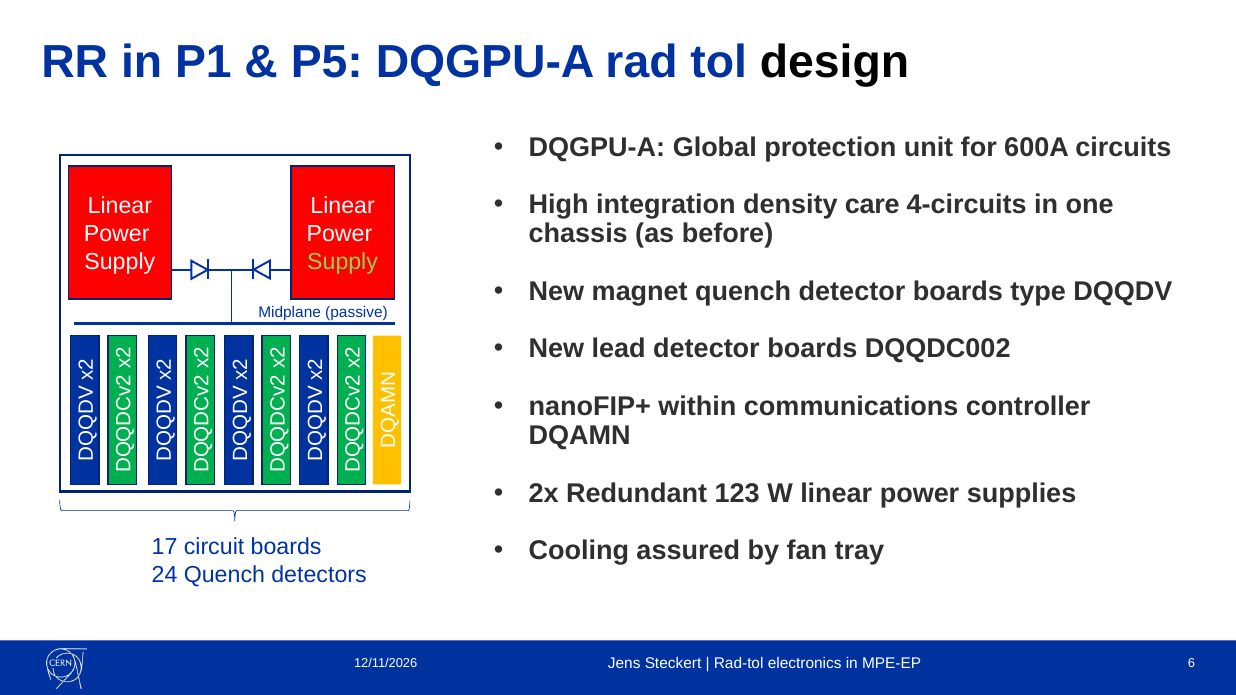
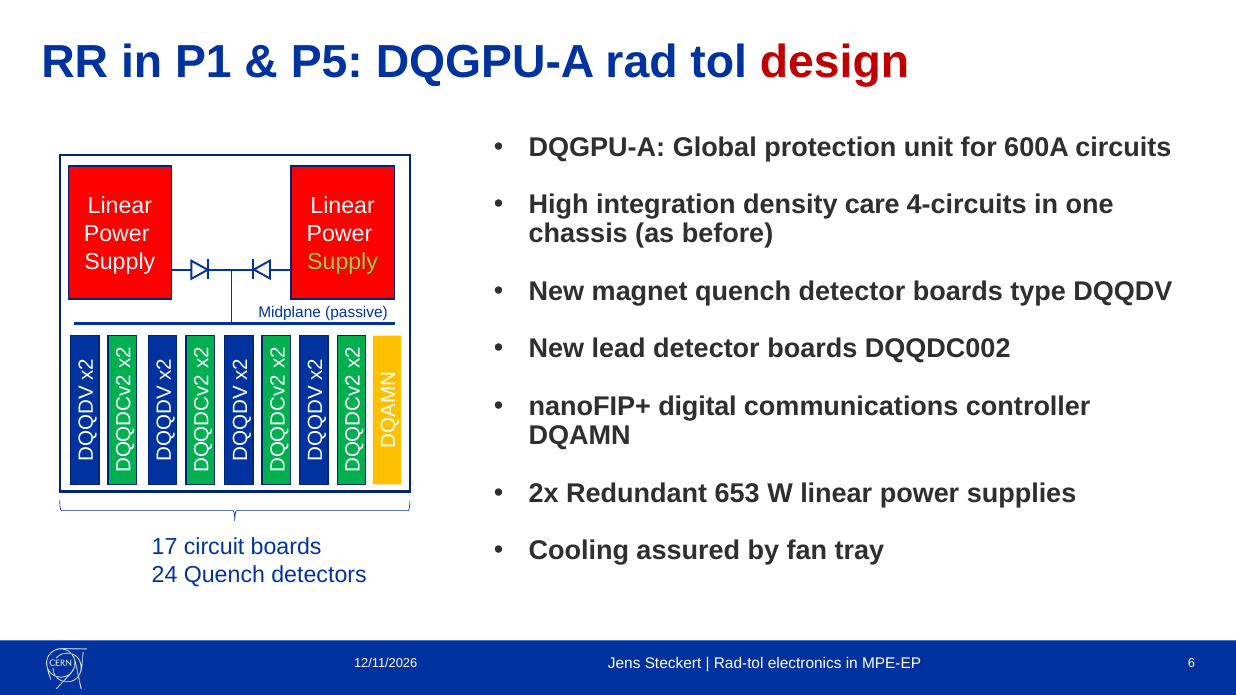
design colour: black -> red (835, 63)
within: within -> digital (698, 407)
123: 123 -> 653 (737, 493)
